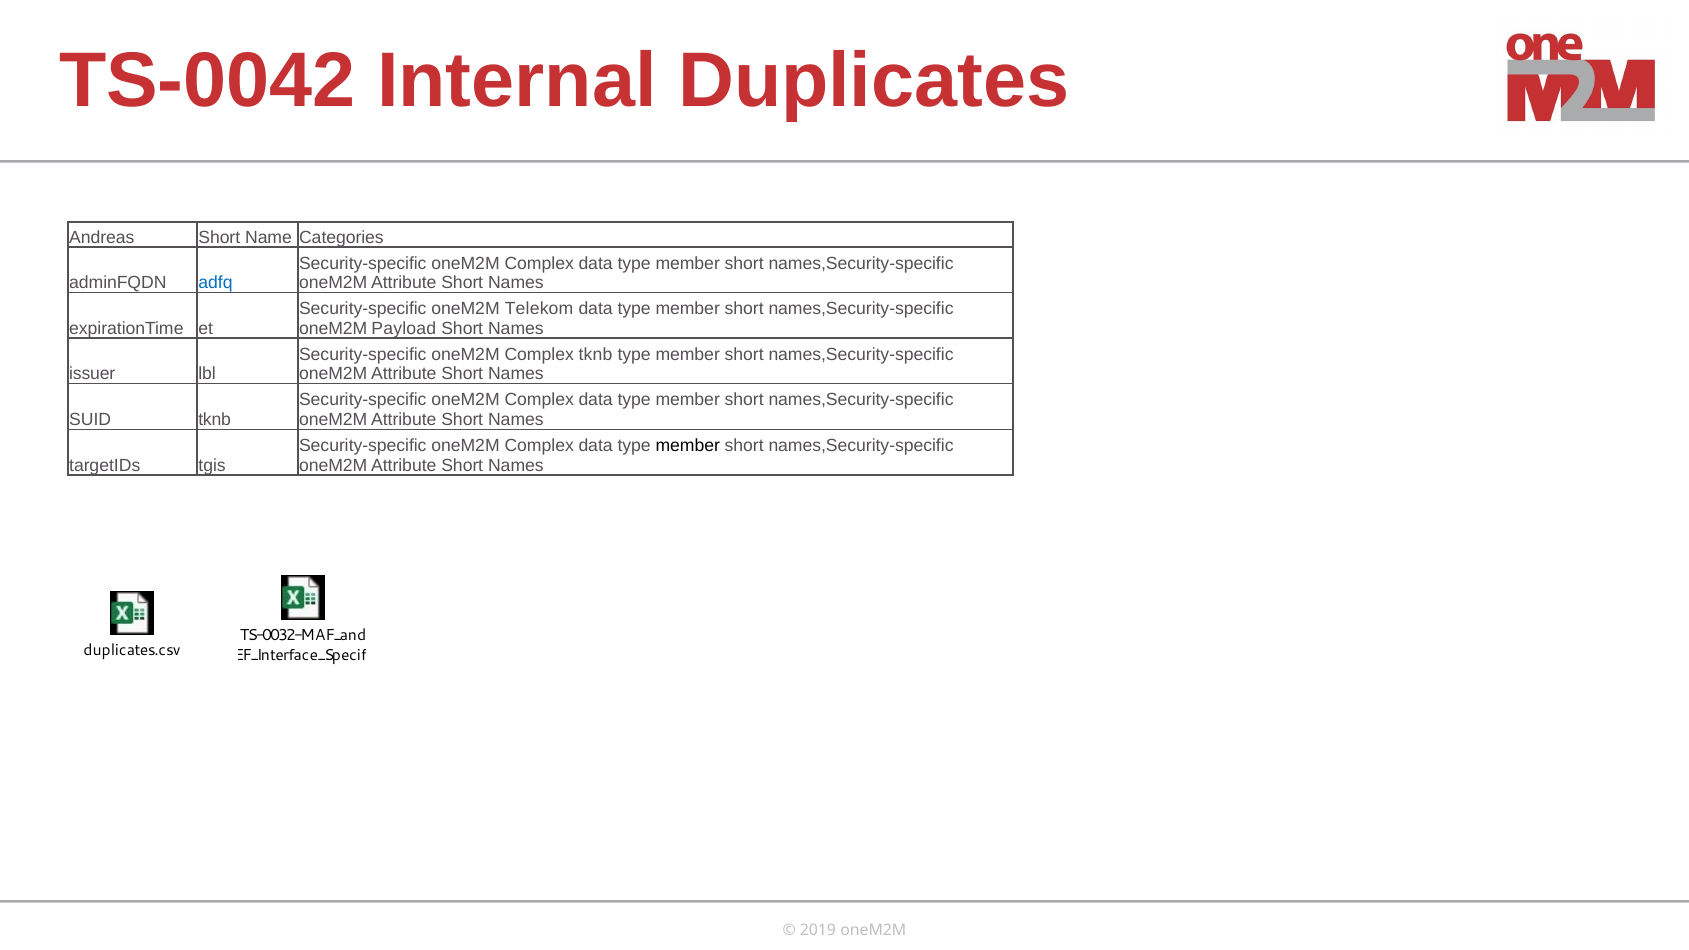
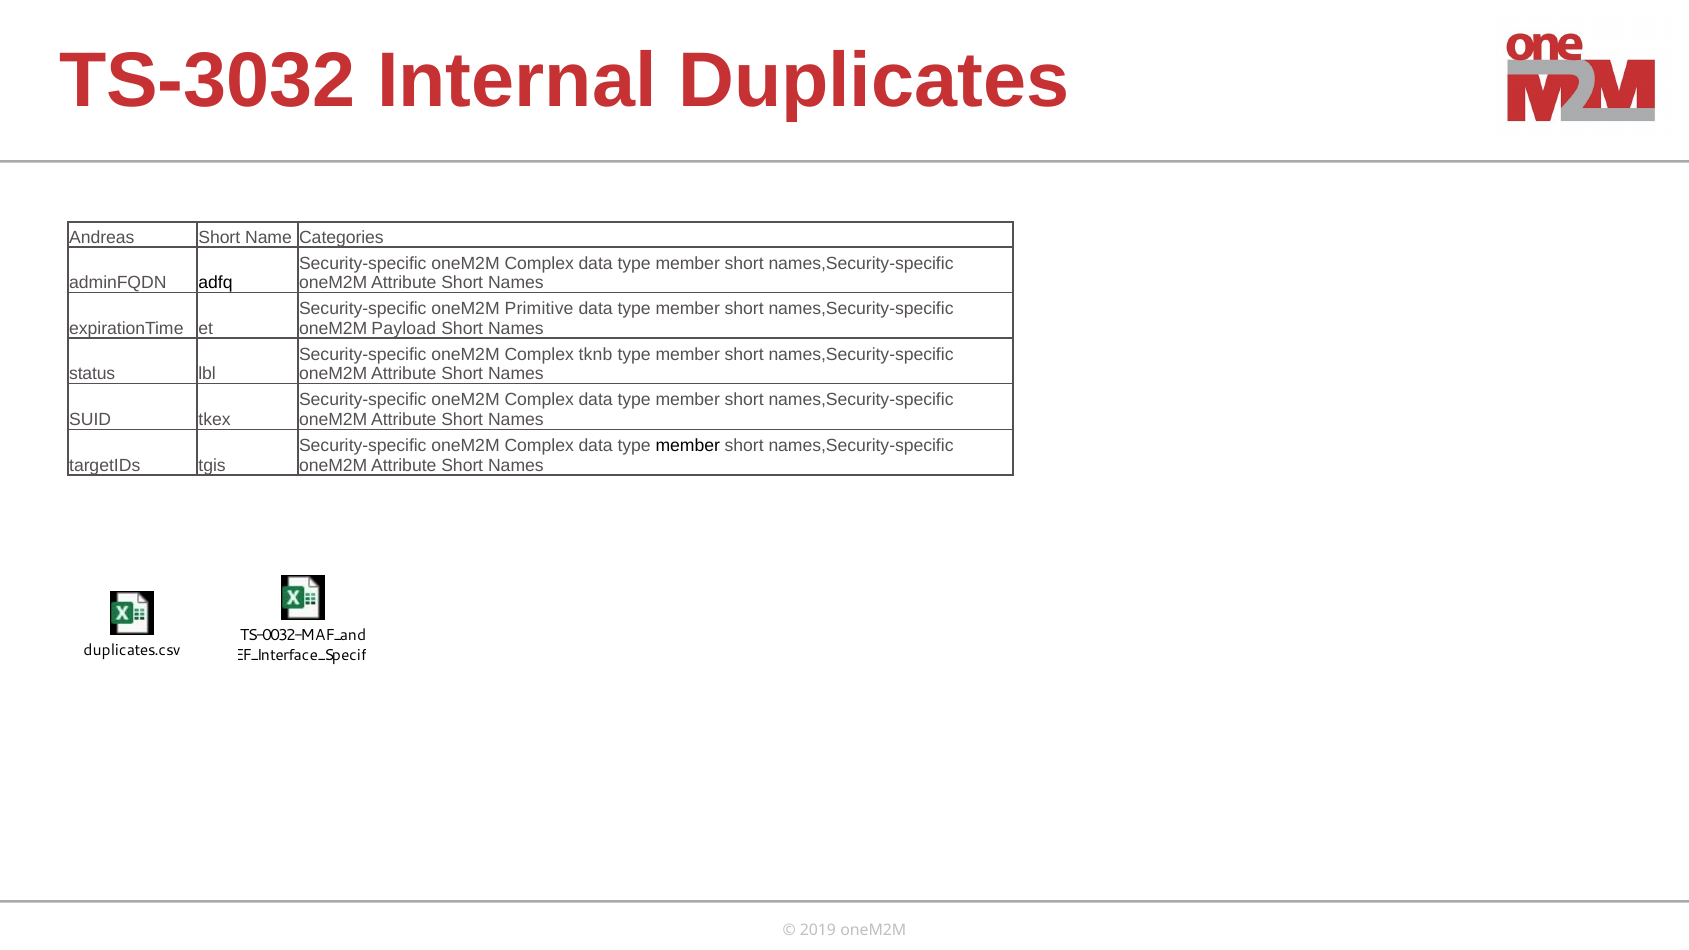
TS-0042: TS-0042 -> TS-3032 (207, 81)
adfq colour: blue -> black (216, 283)
Telekom: Telekom -> Primitive (539, 309)
issuer: issuer -> status (92, 374)
SUID tknb: tknb -> tkex (215, 420)
